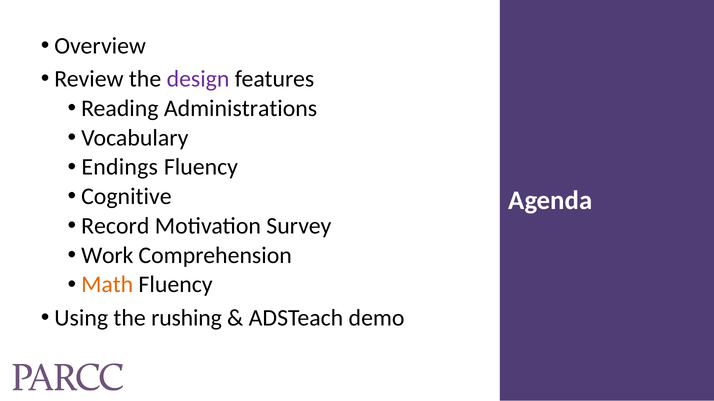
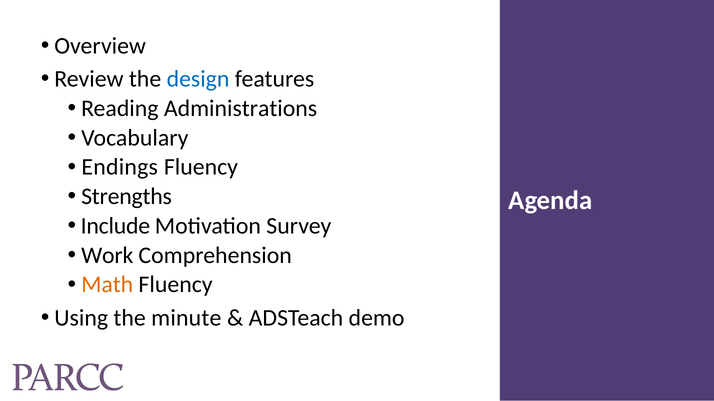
design colour: purple -> blue (198, 79)
Cognitive: Cognitive -> Strengths (127, 197)
Record: Record -> Include (115, 226)
rushing: rushing -> minute (186, 318)
